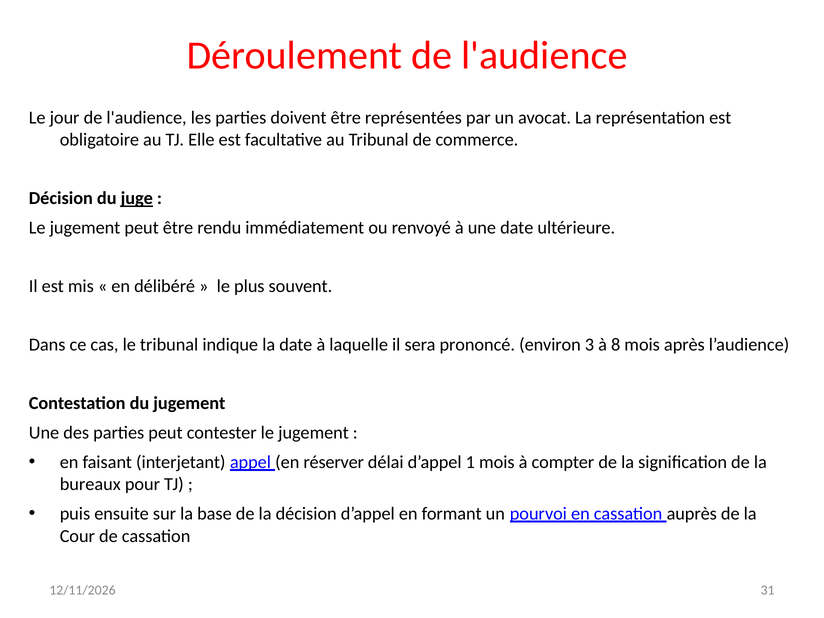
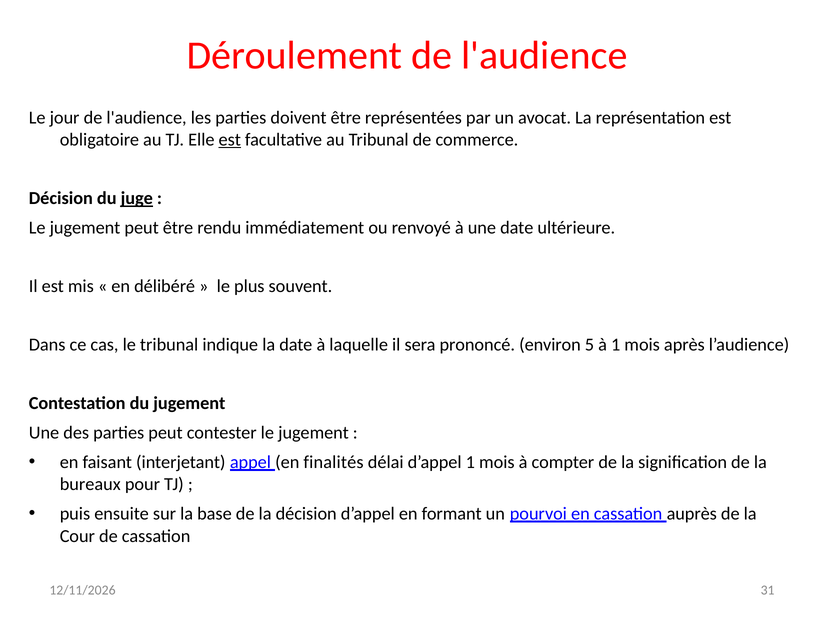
est underline: none -> present (230, 140)
3: 3 -> 5 (589, 345)
à 8: 8 -> 1 (616, 345)
réserver: réserver -> finalités (334, 462)
